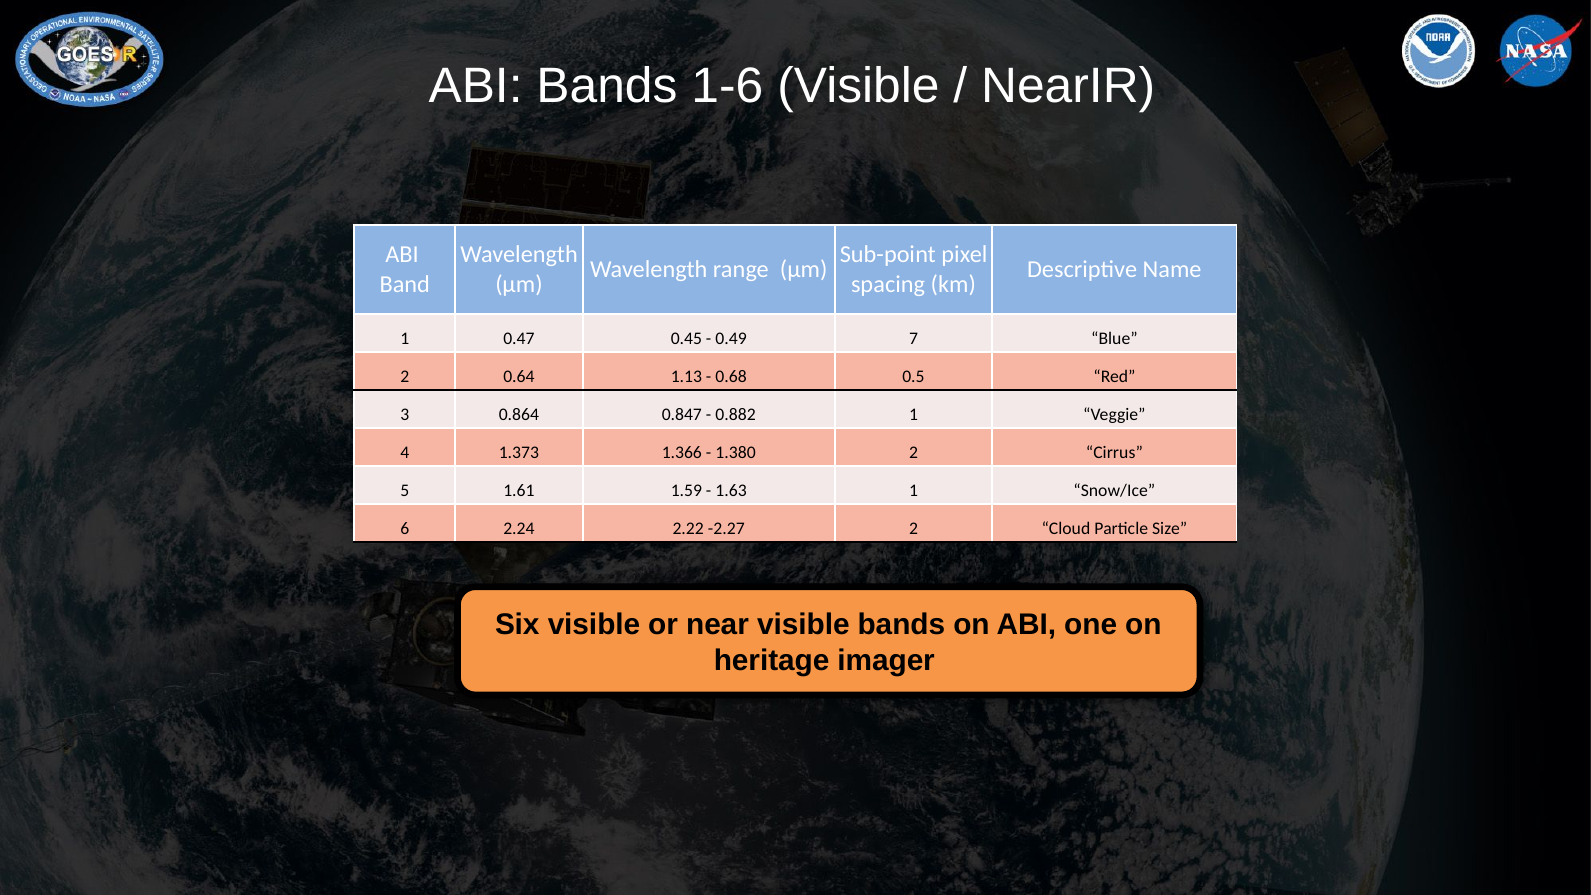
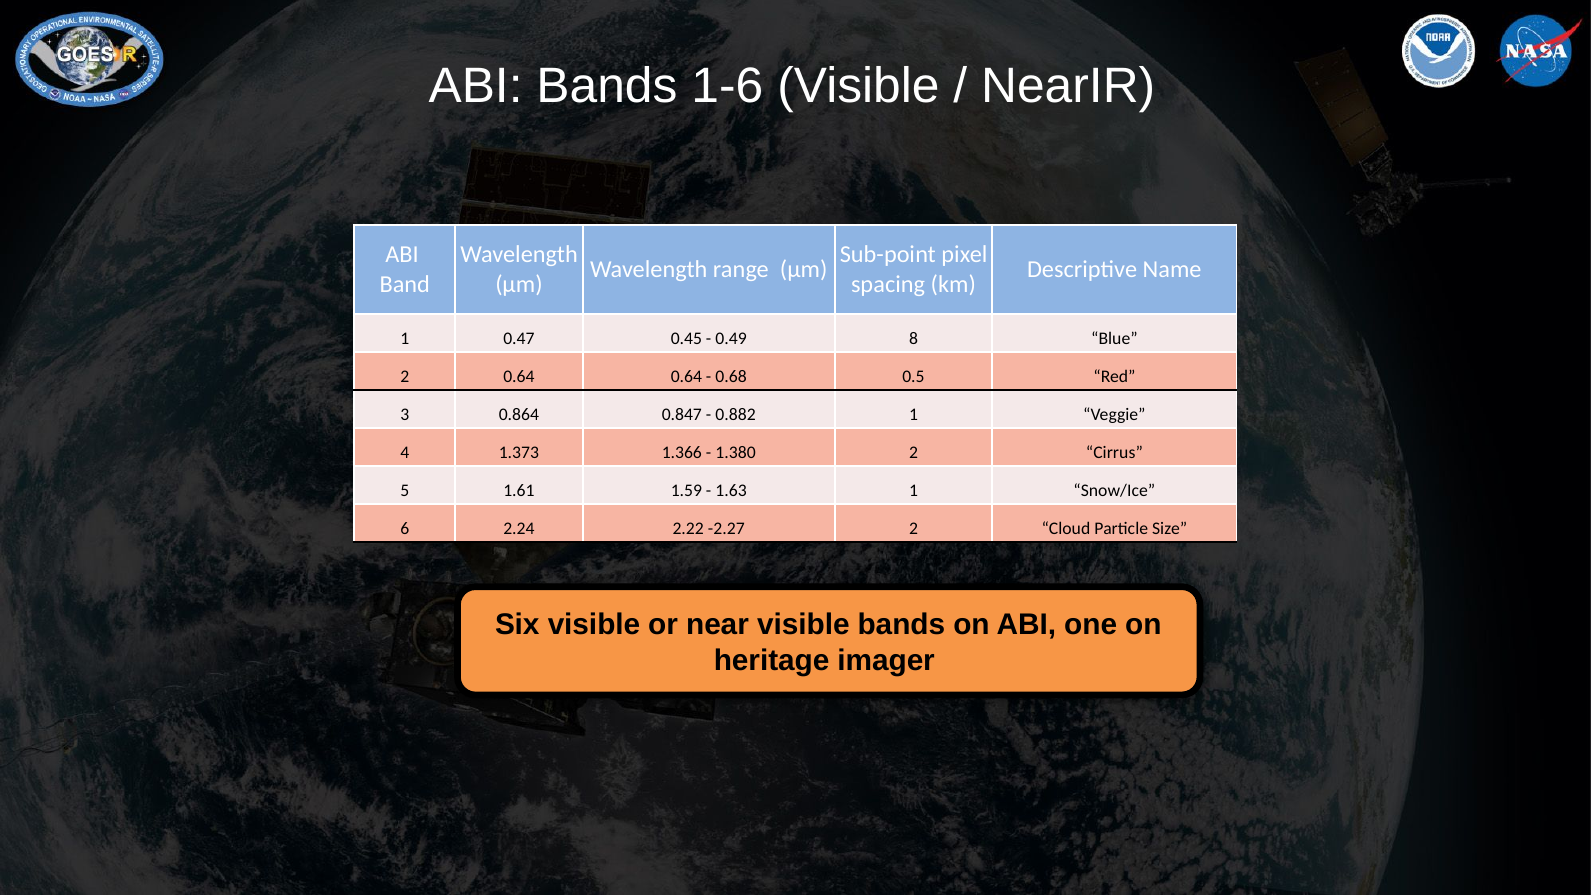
7: 7 -> 8 (914, 338)
0.64 1.13: 1.13 -> 0.64 (686, 376)
